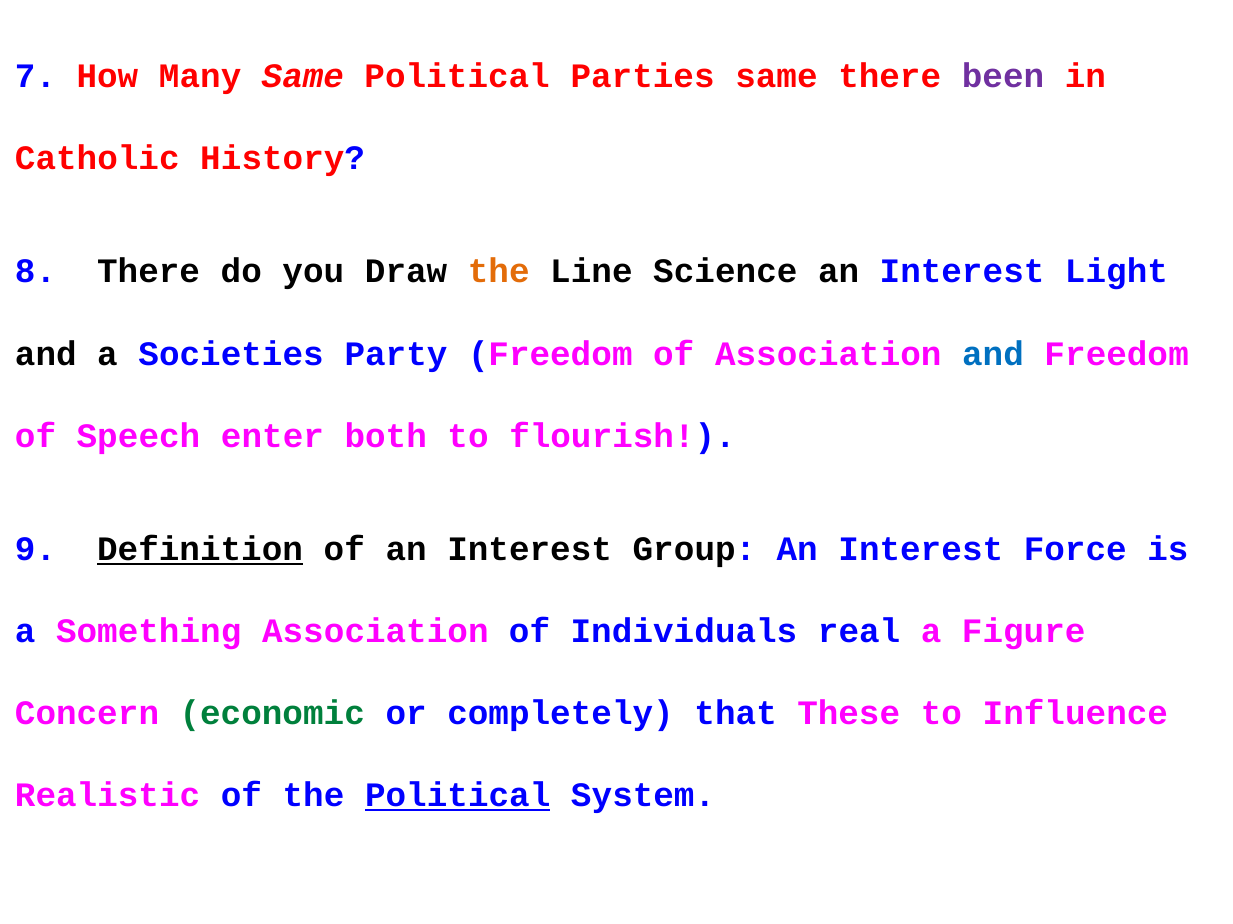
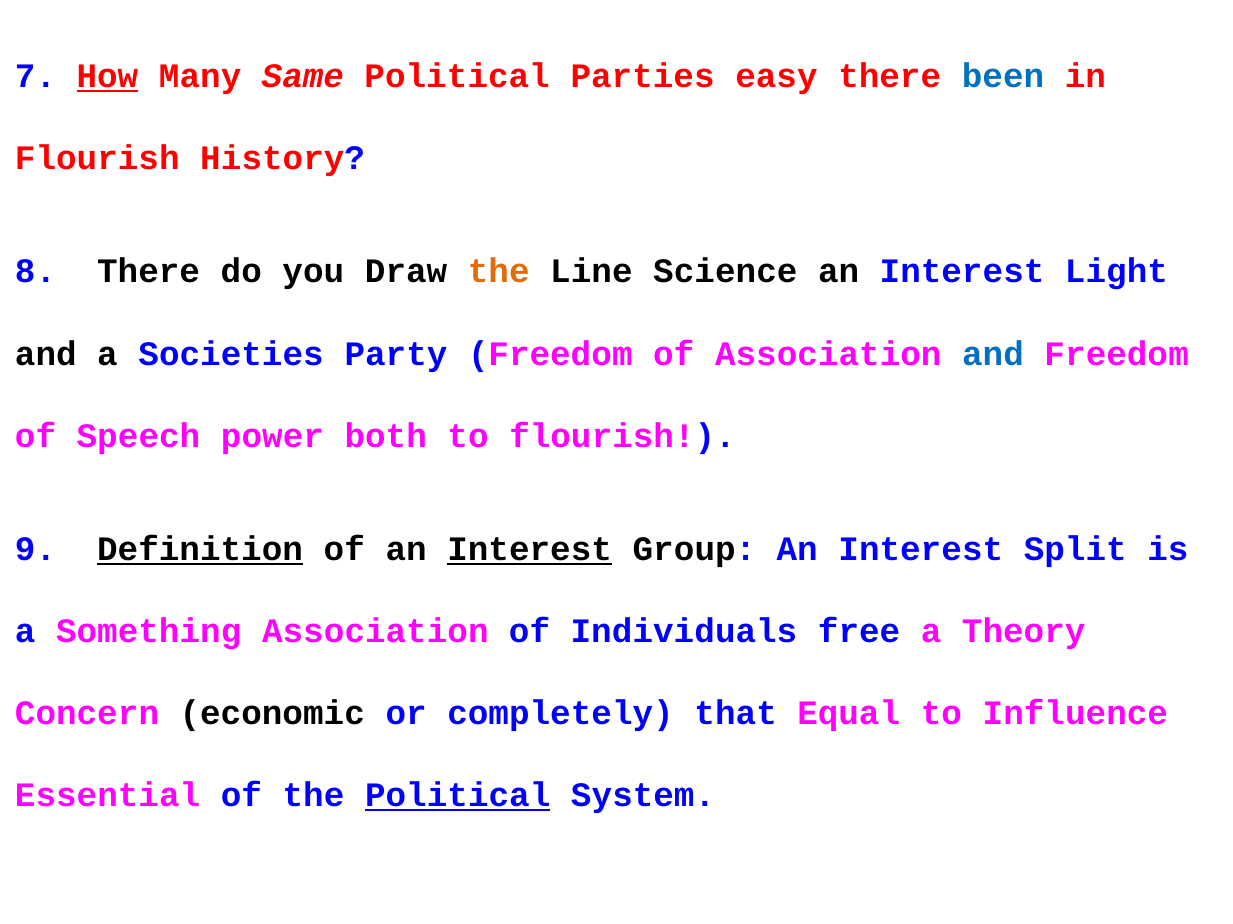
How underline: none -> present (107, 77)
Parties same: same -> easy (776, 77)
been colour: purple -> blue (1003, 77)
Catholic: Catholic -> Flourish (97, 159)
enter: enter -> power (272, 436)
Interest underline: none -> present (530, 549)
Force: Force -> Split (1075, 549)
real: real -> free (859, 632)
Figure: Figure -> Theory (1024, 632)
economic colour: green -> black (272, 714)
These: These -> Equal (849, 714)
Realistic: Realistic -> Essential (108, 796)
